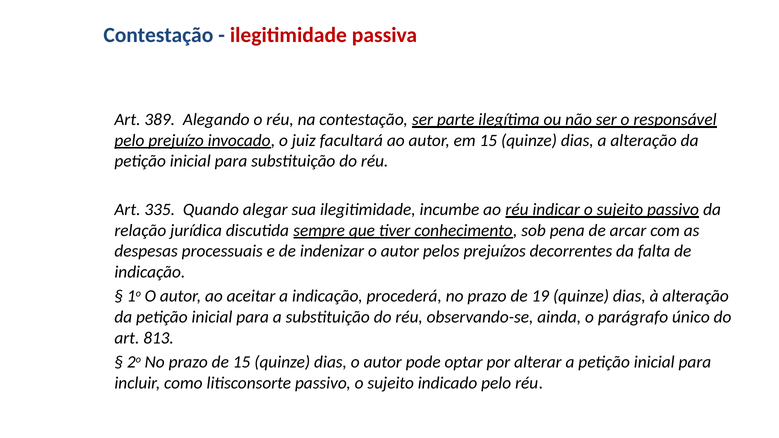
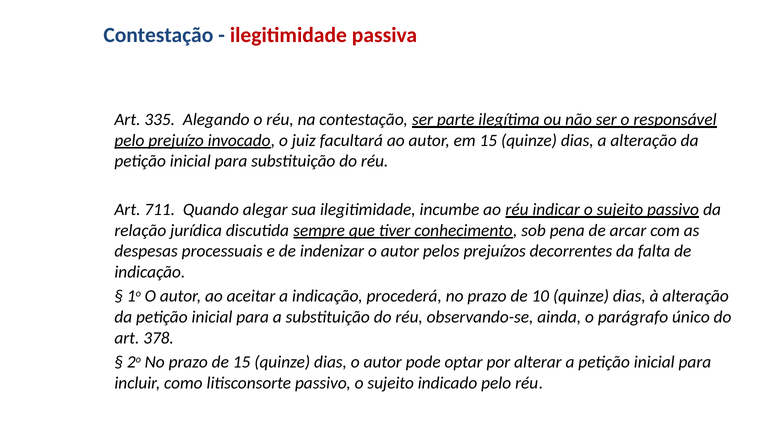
389: 389 -> 335 (160, 120)
335: 335 -> 711 (160, 210)
19: 19 -> 10 (540, 296)
813: 813 -> 378 (159, 338)
